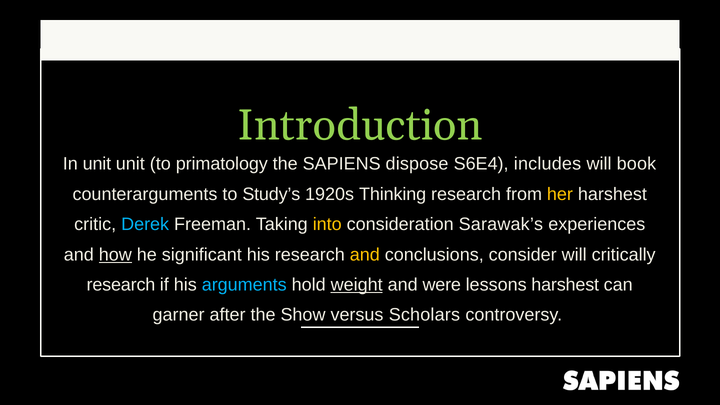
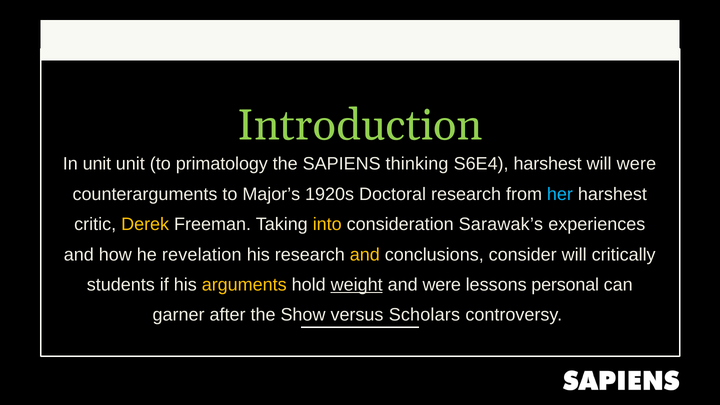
dispose: dispose -> thinking (417, 164)
S6E4 includes: includes -> harshest (548, 164)
will book: book -> were (636, 164)
Study’s: Study’s -> Major’s (271, 194)
Thinking: Thinking -> Doctoral (393, 194)
her colour: yellow -> light blue (560, 194)
Derek colour: light blue -> yellow (145, 224)
how underline: present -> none (115, 255)
significant: significant -> revelation (202, 255)
research: research -> students (121, 285)
arguments colour: light blue -> yellow (244, 285)
lessons harshest: harshest -> personal (565, 285)
